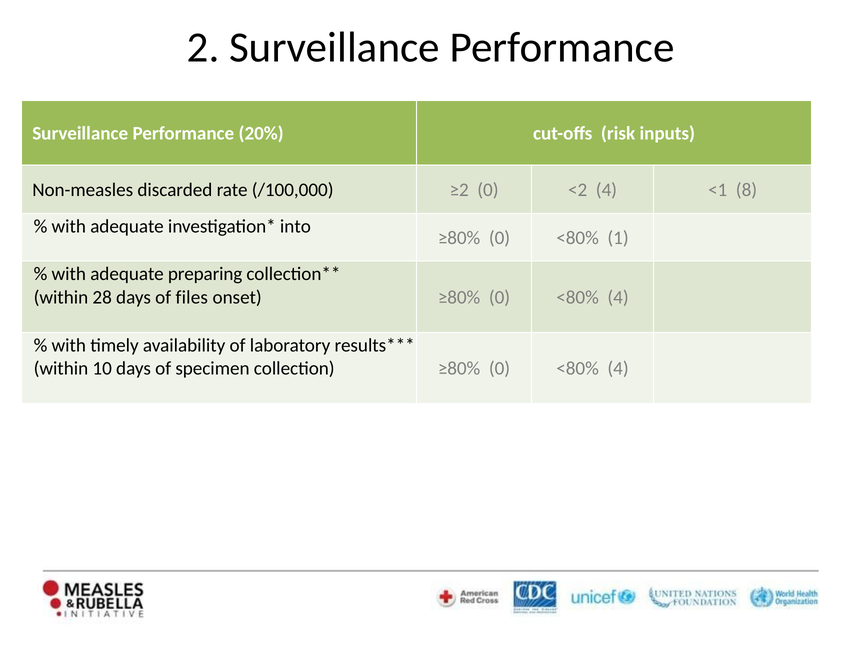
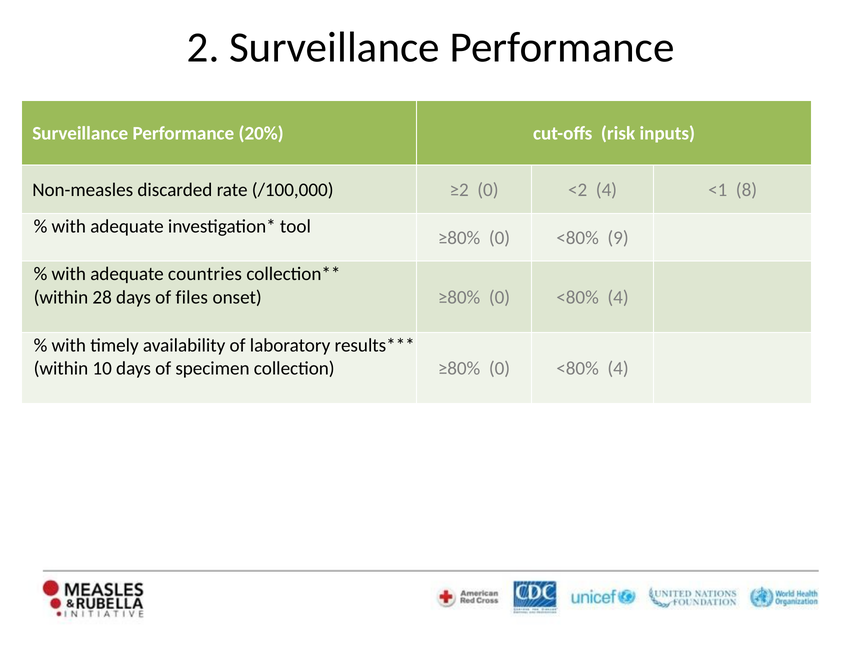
into: into -> tool (295, 226)
1: 1 -> 9 (618, 238)
preparing: preparing -> countries (205, 274)
